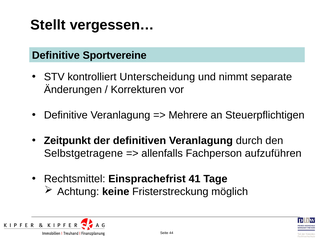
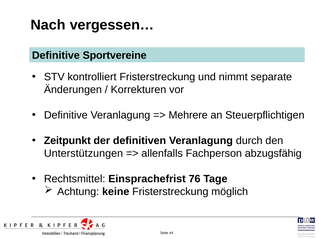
Stellt: Stellt -> Nach (48, 25)
kontrolliert Unterscheidung: Unterscheidung -> Fristerstreckung (157, 77)
Selbstgetragene: Selbstgetragene -> Unterstützungen (83, 154)
aufzuführen: aufzuführen -> abzugsfähig (273, 154)
41: 41 -> 76 (195, 179)
